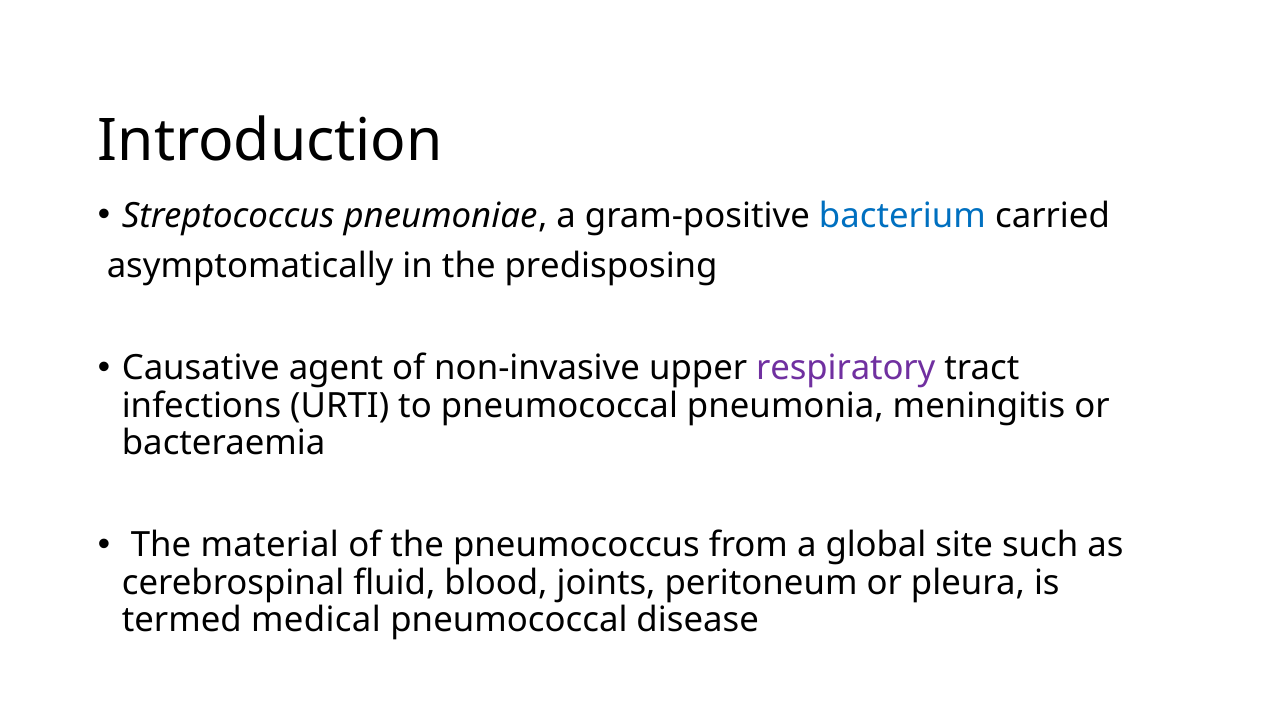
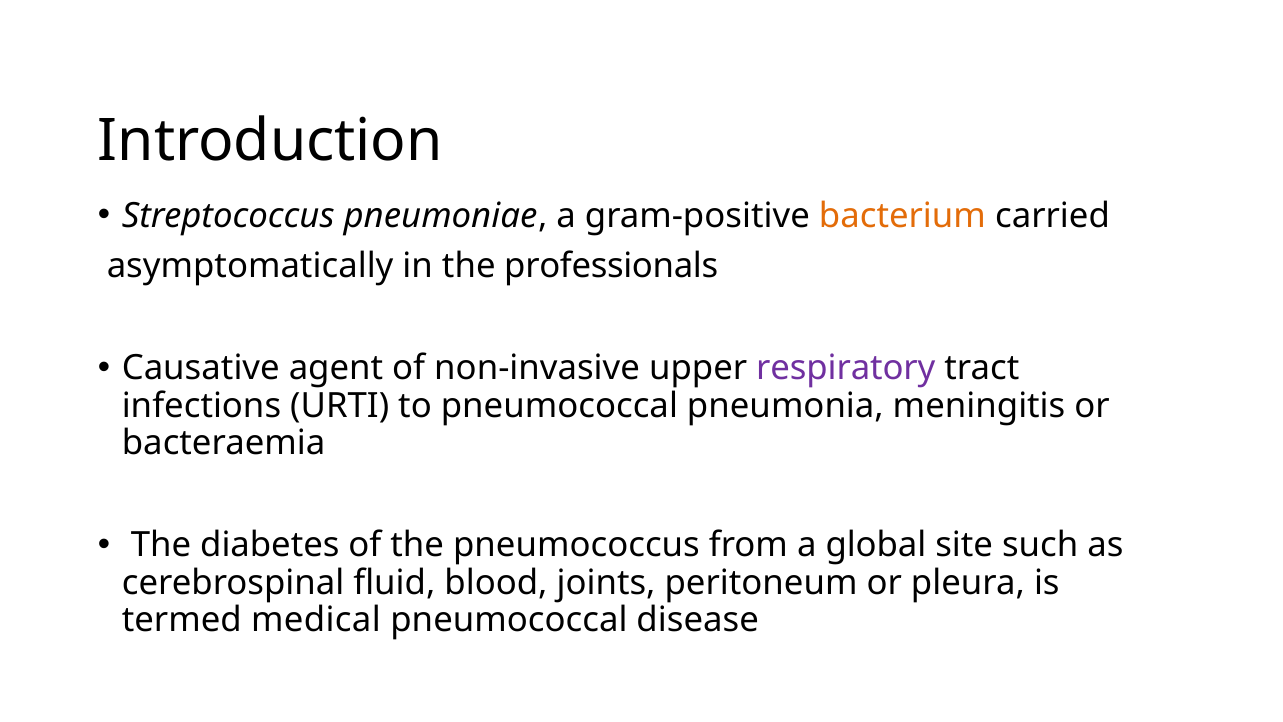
bacterium colour: blue -> orange (902, 215)
predisposing: predisposing -> professionals (611, 266)
material: material -> diabetes (270, 545)
